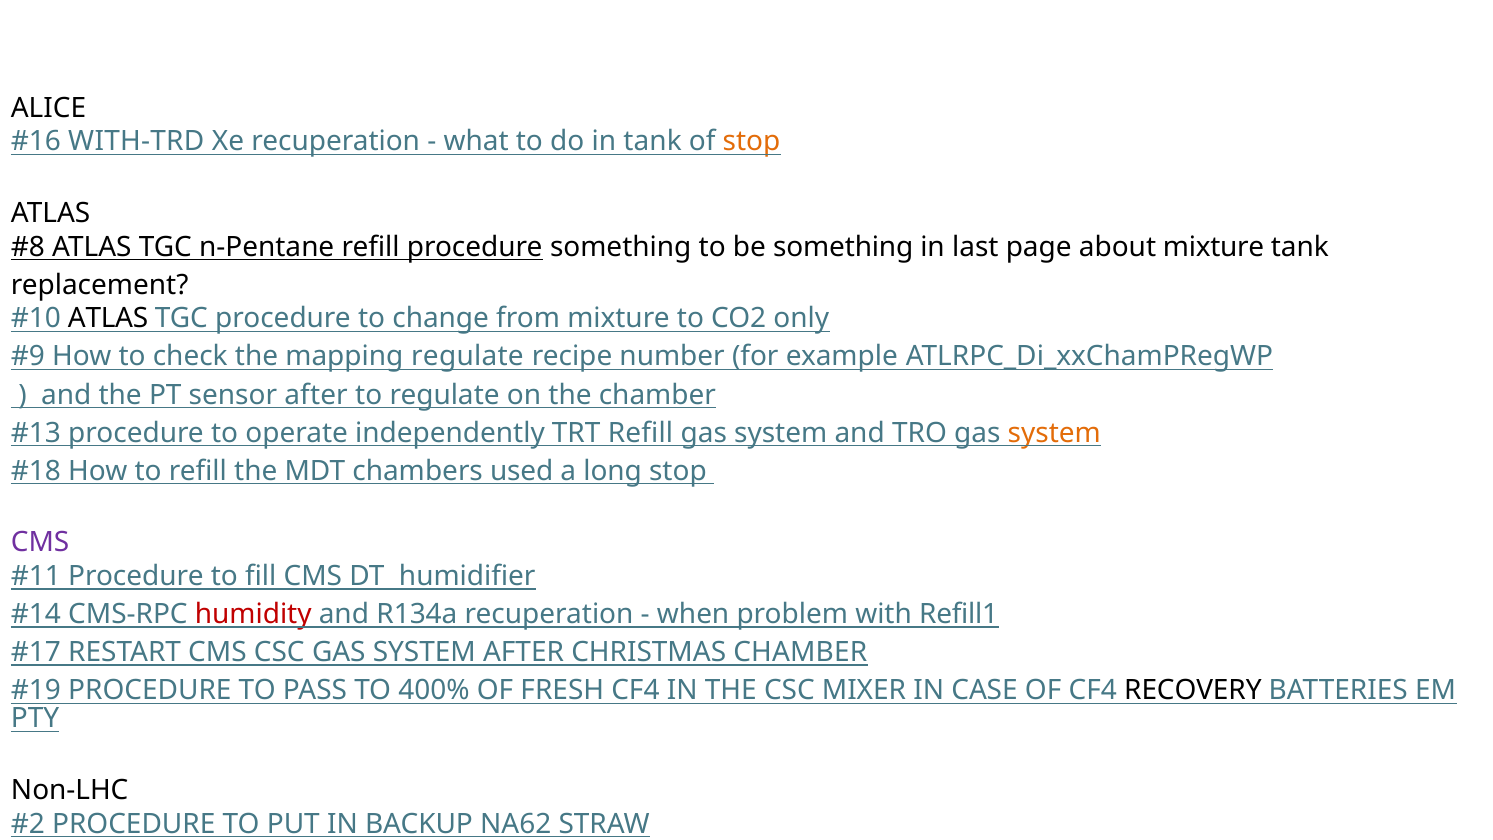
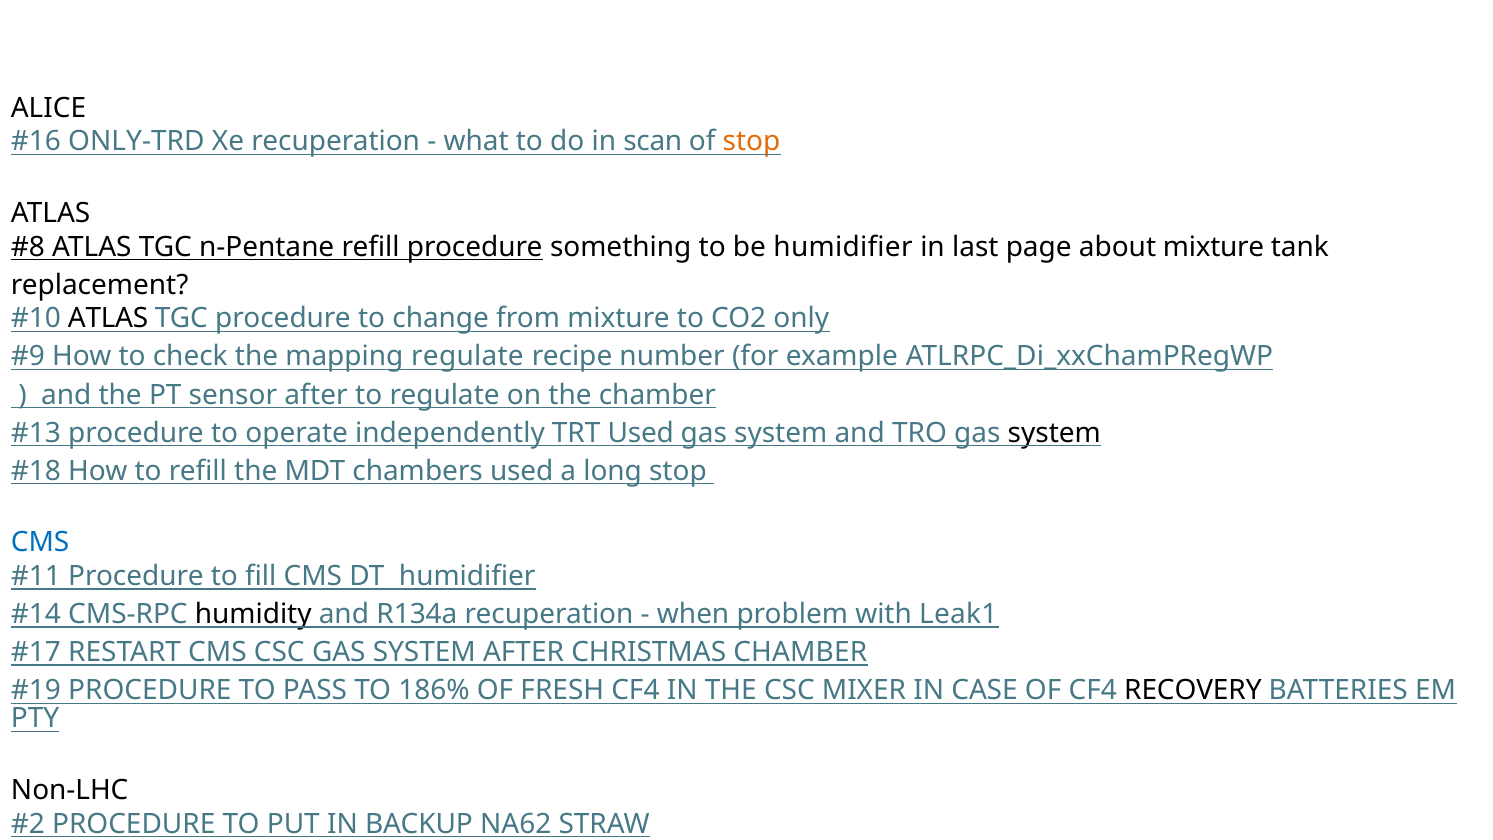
WITH-TRD: WITH-TRD -> ONLY-TRD (136, 142)
in tank: tank -> scan (653, 142)
be something: something -> humidifier (843, 247)
TRT Refill: Refill -> Used (641, 433)
system colour: orange -> black (1054, 433)
CMS colour: purple -> blue (40, 543)
humidity colour: red -> black (253, 614)
Refill1: Refill1 -> Leak1 (958, 614)
400%: 400% -> 186% (434, 690)
